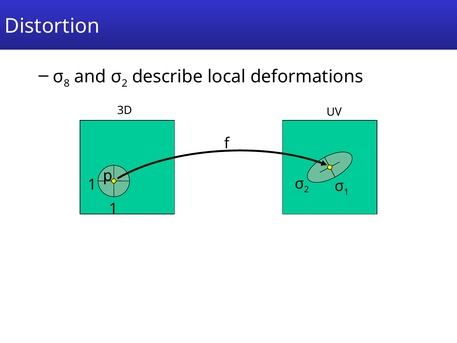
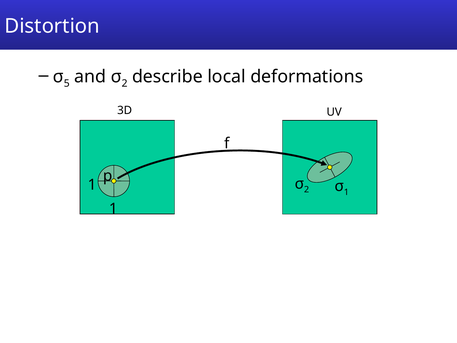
8: 8 -> 5 (67, 83)
